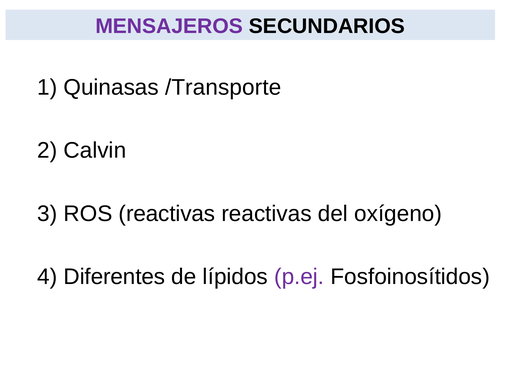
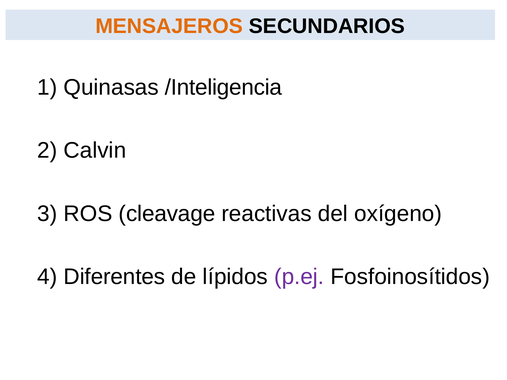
MENSAJEROS colour: purple -> orange (169, 26)
/Transporte: /Transporte -> /Inteligencia (223, 87)
ROS reactivas: reactivas -> cleavage (167, 214)
